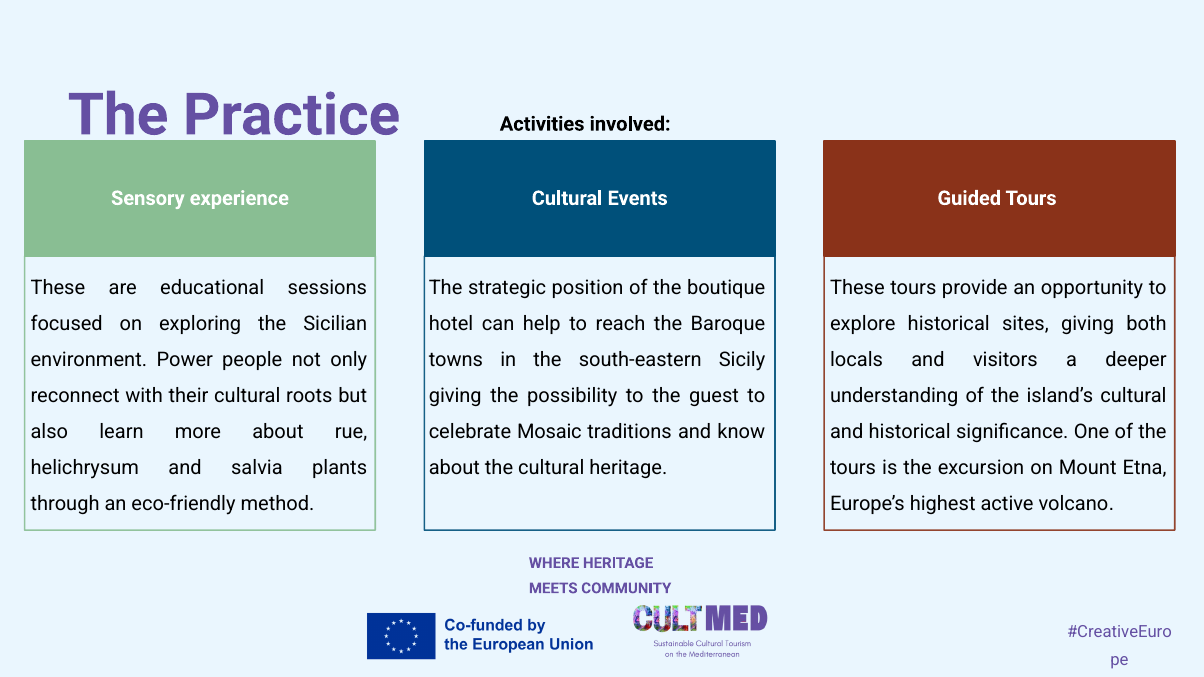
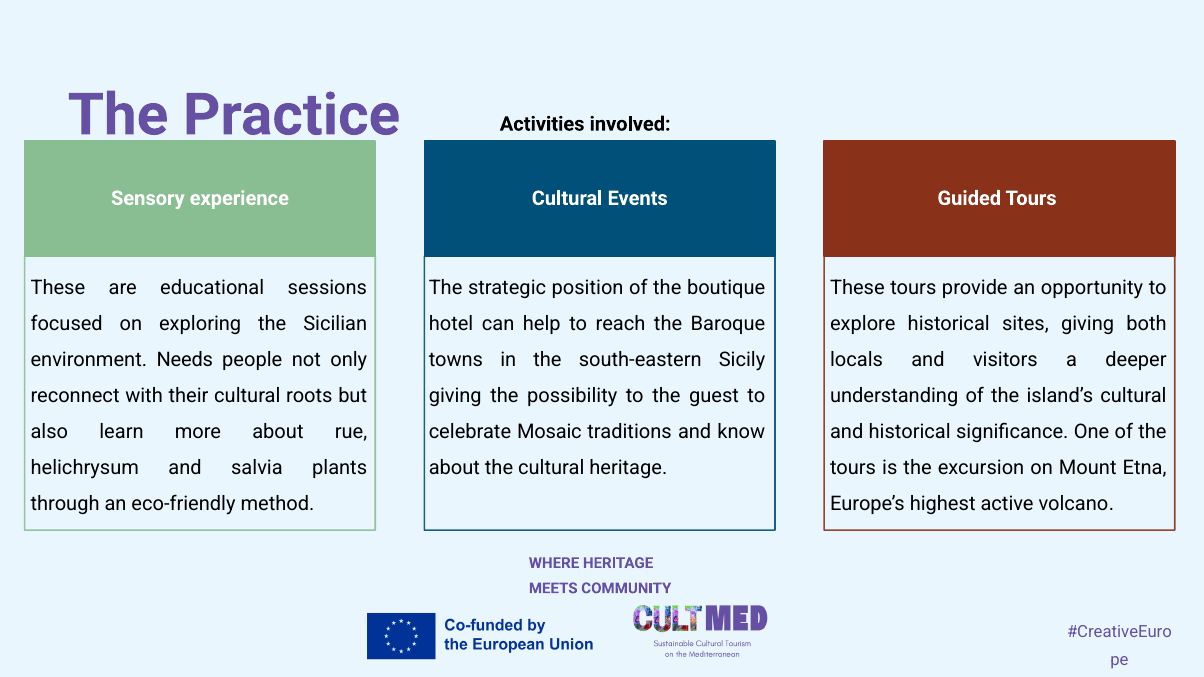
Power: Power -> Needs (185, 360)
